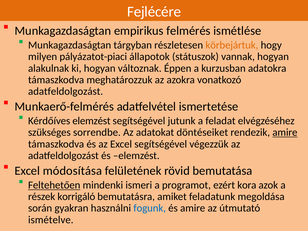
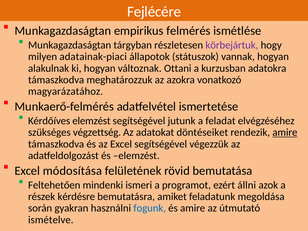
körbejártuk colour: orange -> purple (232, 45)
pályázatot-piaci: pályázatot-piaci -> adatainak-piaci (93, 57)
Éppen: Éppen -> Ottani (178, 68)
adatfeldolgozást: adatfeldolgozást -> magyarázatához (66, 91)
sorrendbe: sorrendbe -> végzettség (97, 132)
Feltehetően underline: present -> none (54, 185)
kora: kora -> állni (247, 185)
korrigáló: korrigáló -> kérdésre (76, 197)
